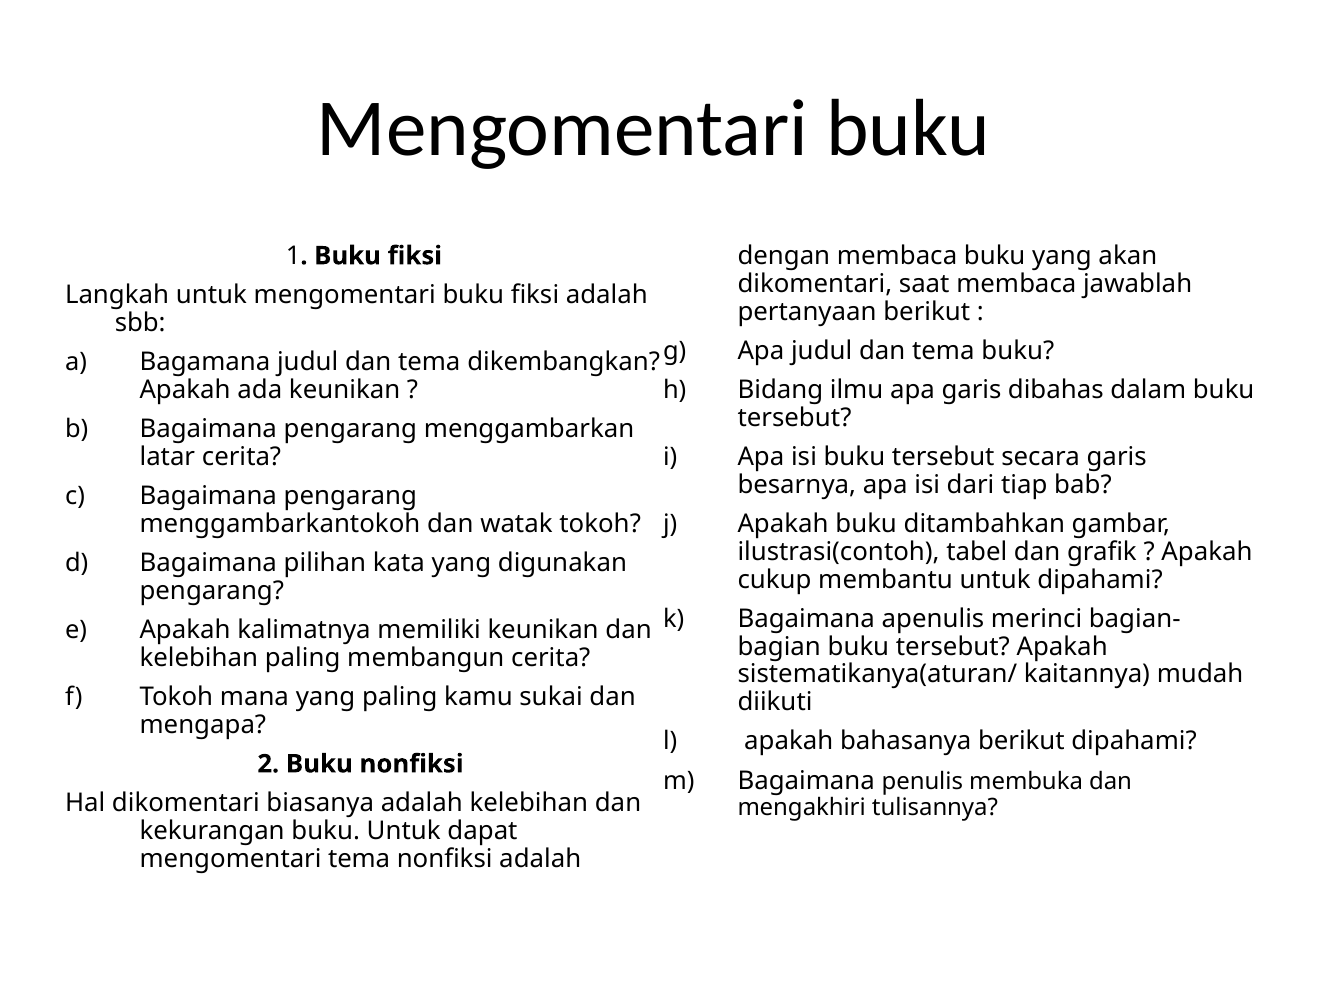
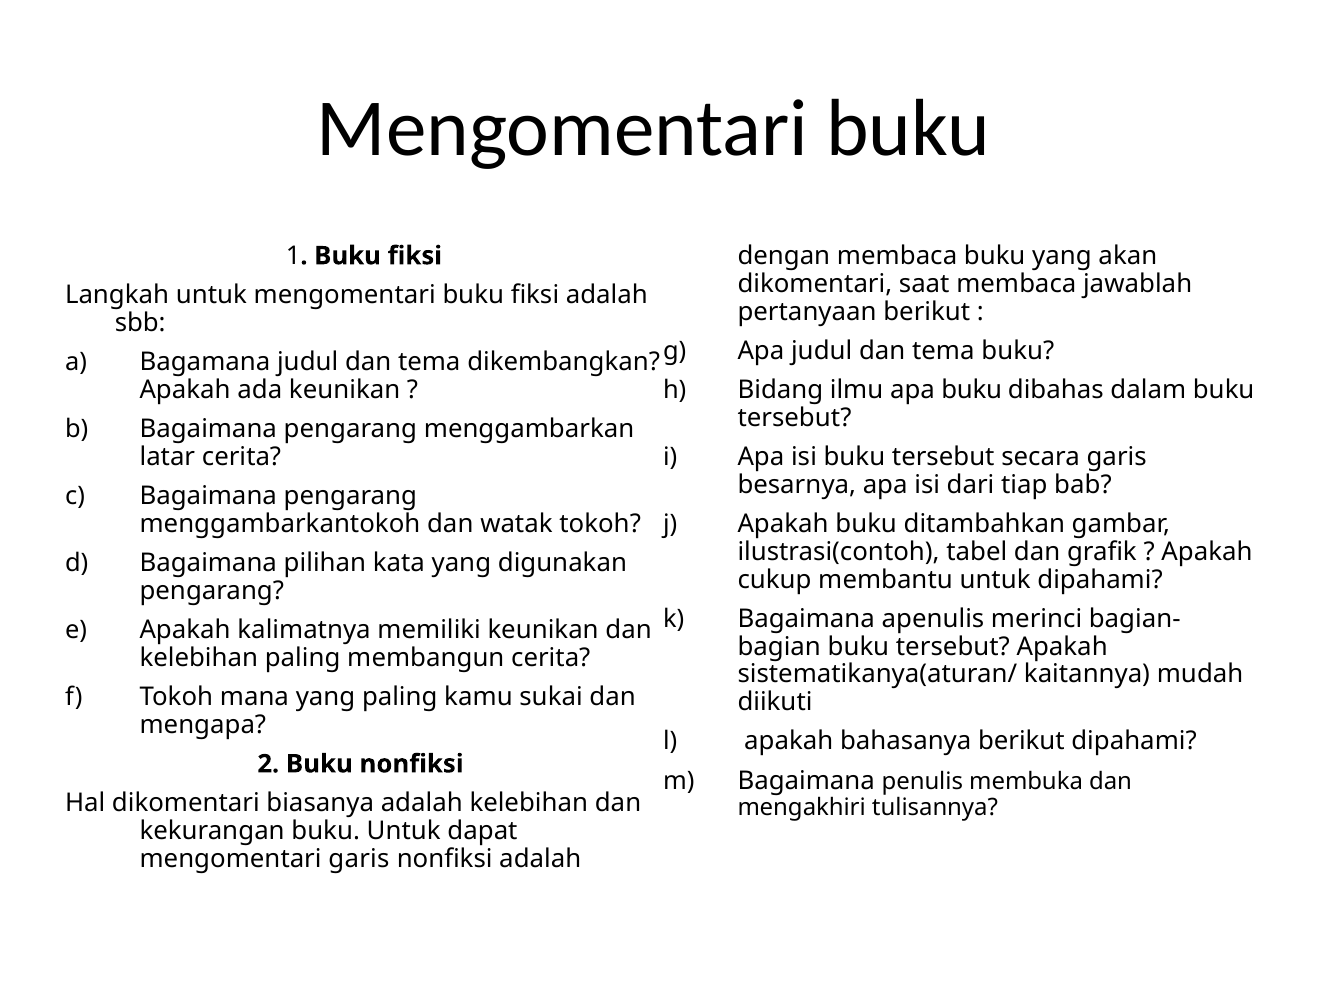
apa garis: garis -> buku (972, 390)
mengomentari tema: tema -> garis (359, 859)
